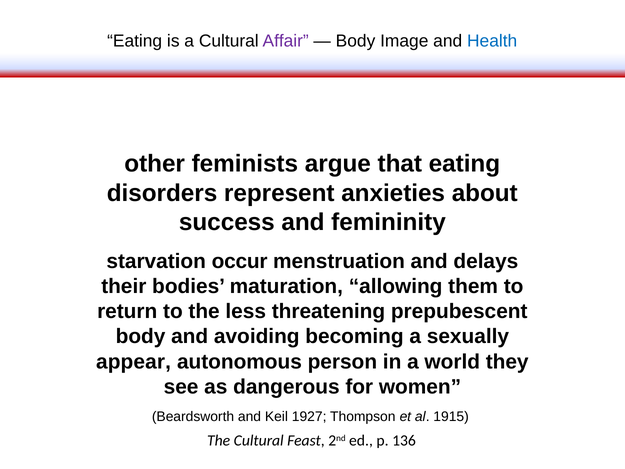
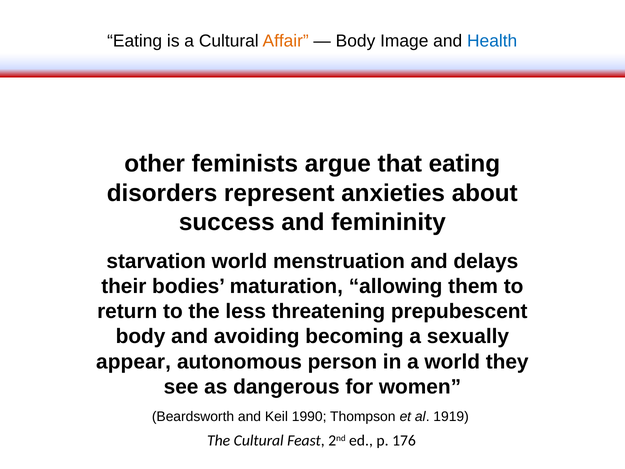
Affair colour: purple -> orange (286, 41)
starvation occur: occur -> world (239, 261)
1927: 1927 -> 1990 (309, 416)
1915: 1915 -> 1919 (451, 416)
136: 136 -> 176 (404, 440)
